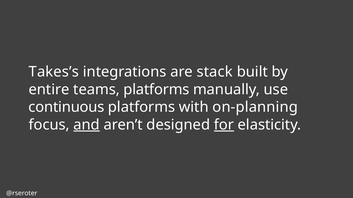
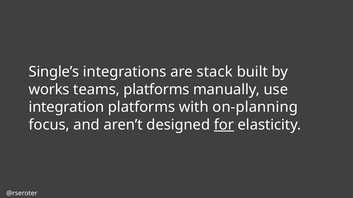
Takes’s: Takes’s -> Single’s (54, 72)
entire: entire -> works (49, 90)
continuous: continuous -> integration (66, 107)
and underline: present -> none (87, 125)
